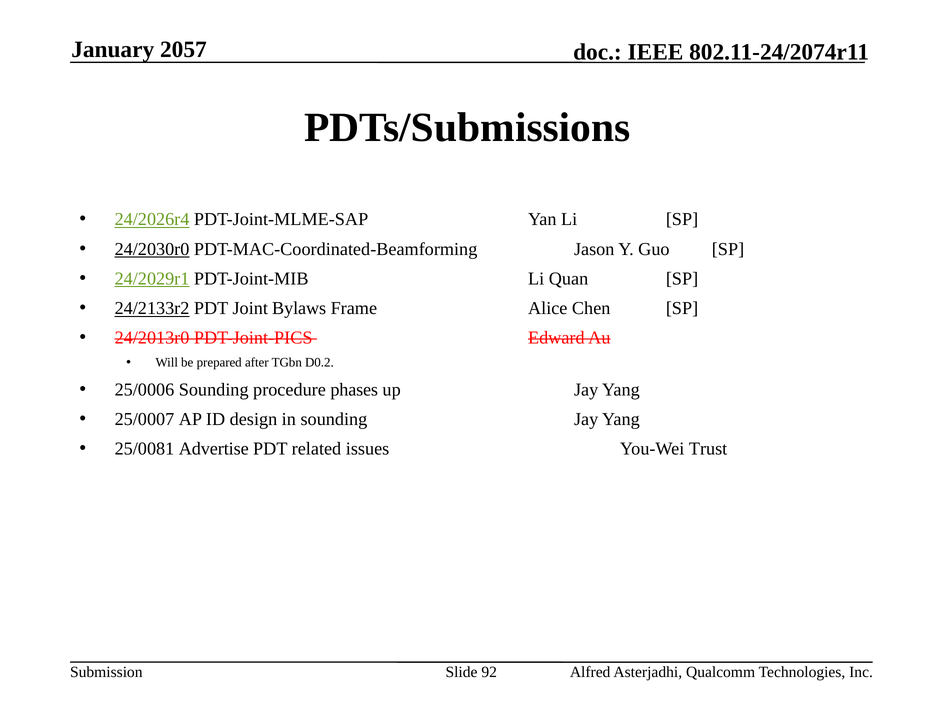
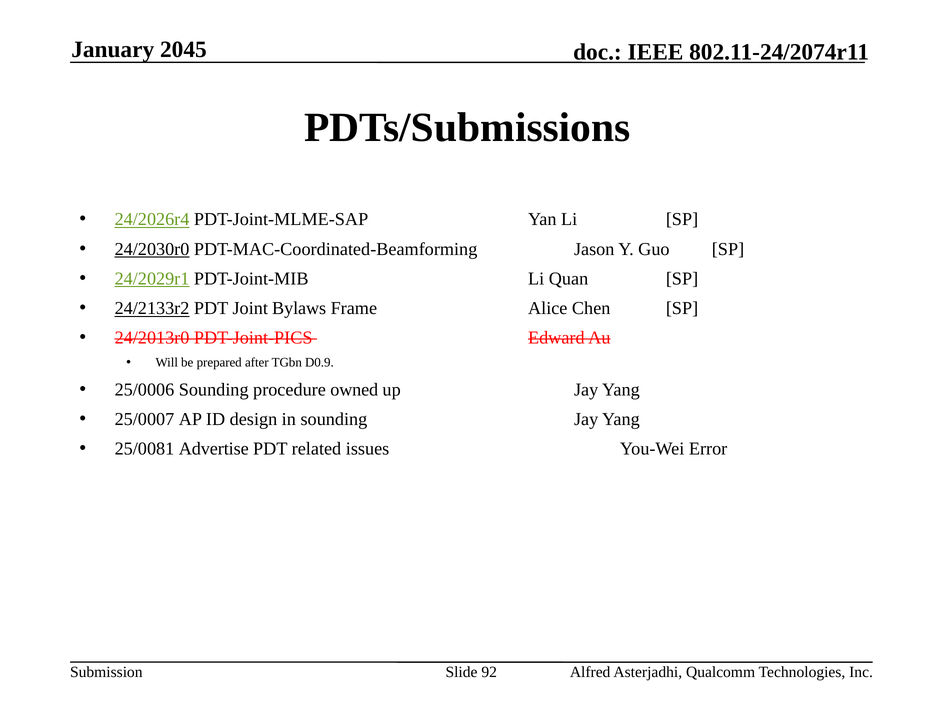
2057: 2057 -> 2045 (183, 50)
D0.2: D0.2 -> D0.9 (319, 363)
phases: phases -> owned (354, 390)
Trust: Trust -> Error (708, 449)
